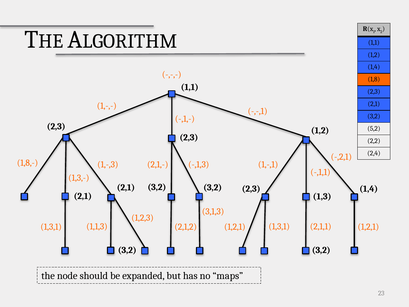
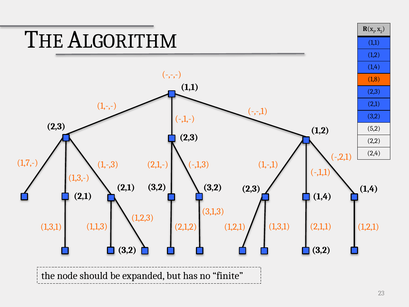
1,8,-: 1,8,- -> 1,7,- (28, 163)
1,3: 1,3 -> 1,4 (322, 196)
maps: maps -> finite (228, 276)
